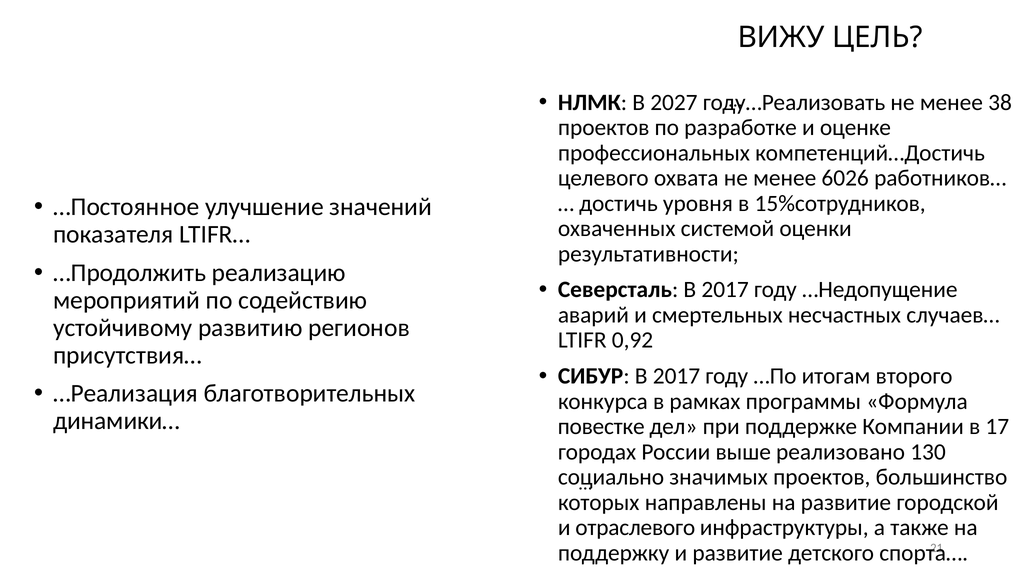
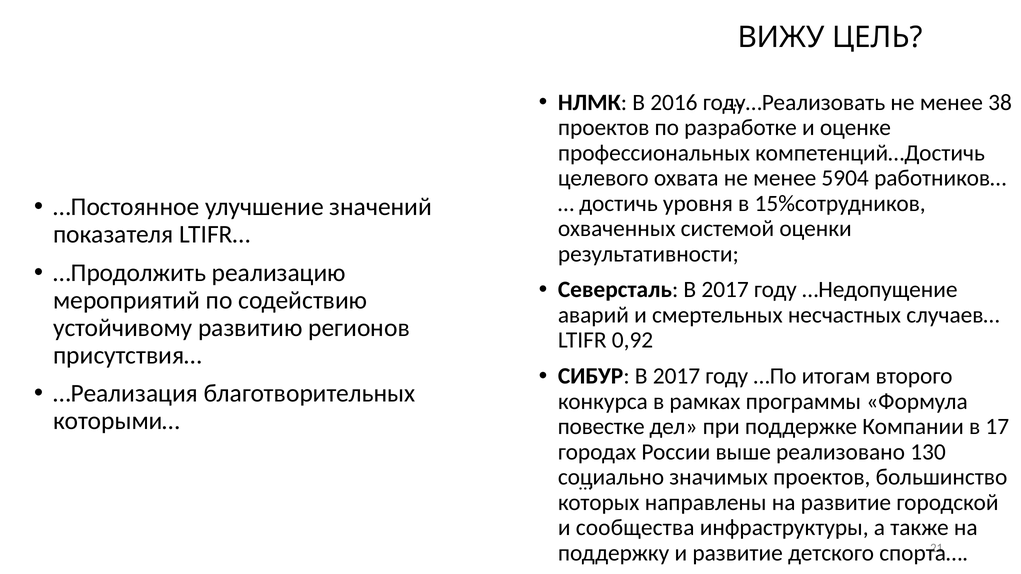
2027: 2027 -> 2016 (674, 102)
6026: 6026 -> 5904 (845, 178)
динамики…: динамики… -> которыми… (117, 421)
отраслевого: отраслевого -> сообщества (635, 528)
